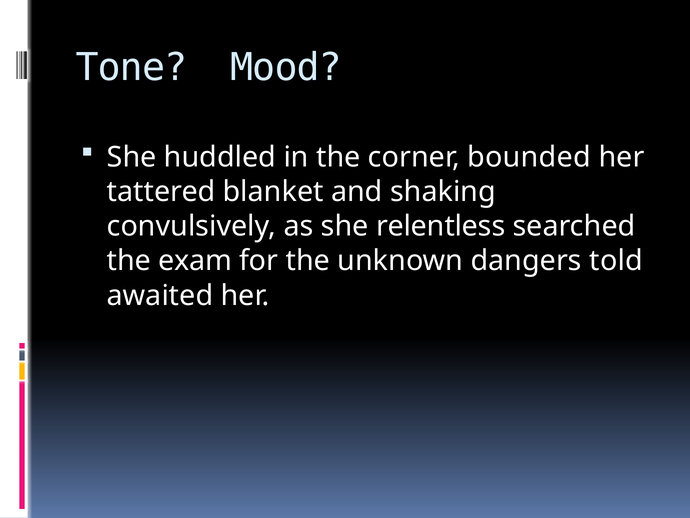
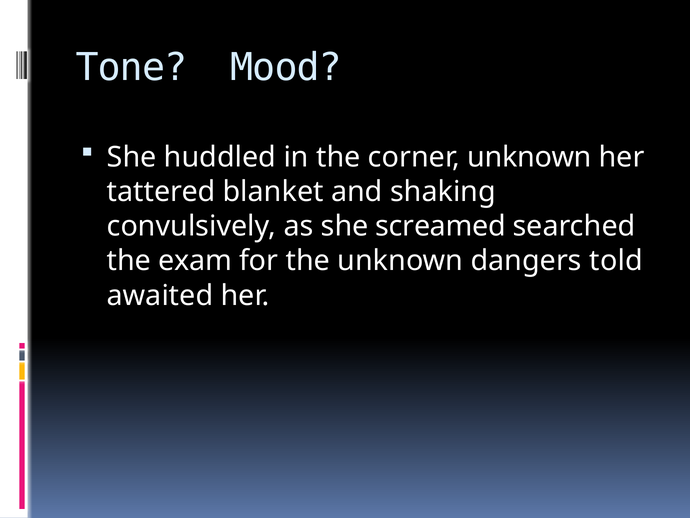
corner bounded: bounded -> unknown (529, 157)
relentless: relentless -> screamed (441, 226)
